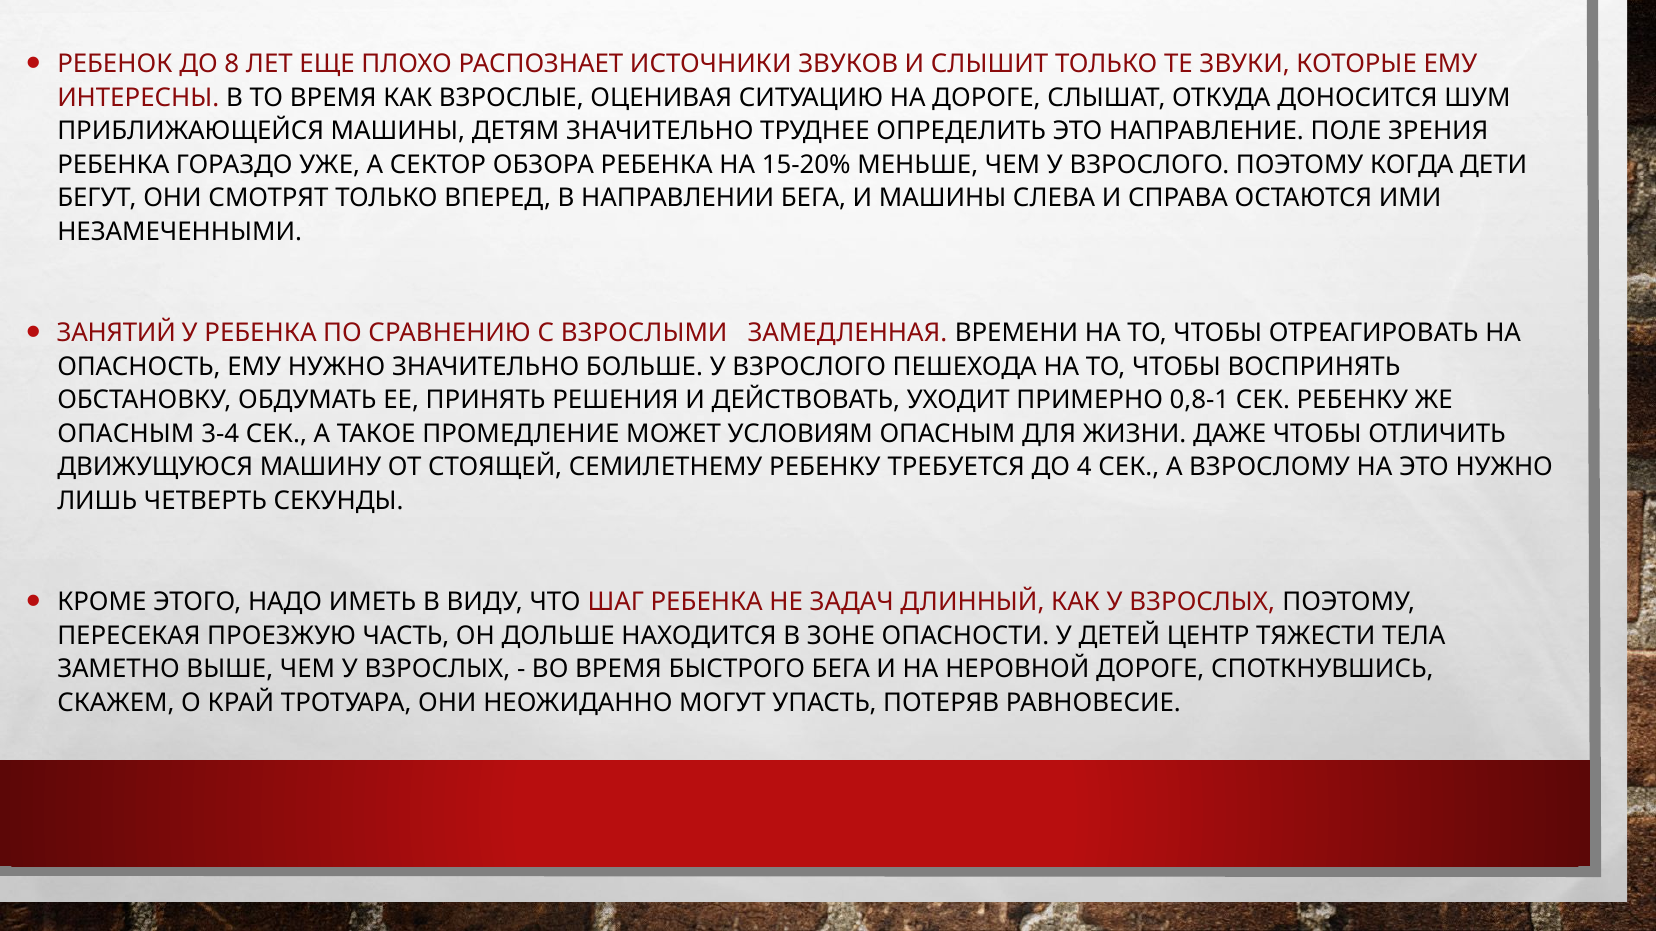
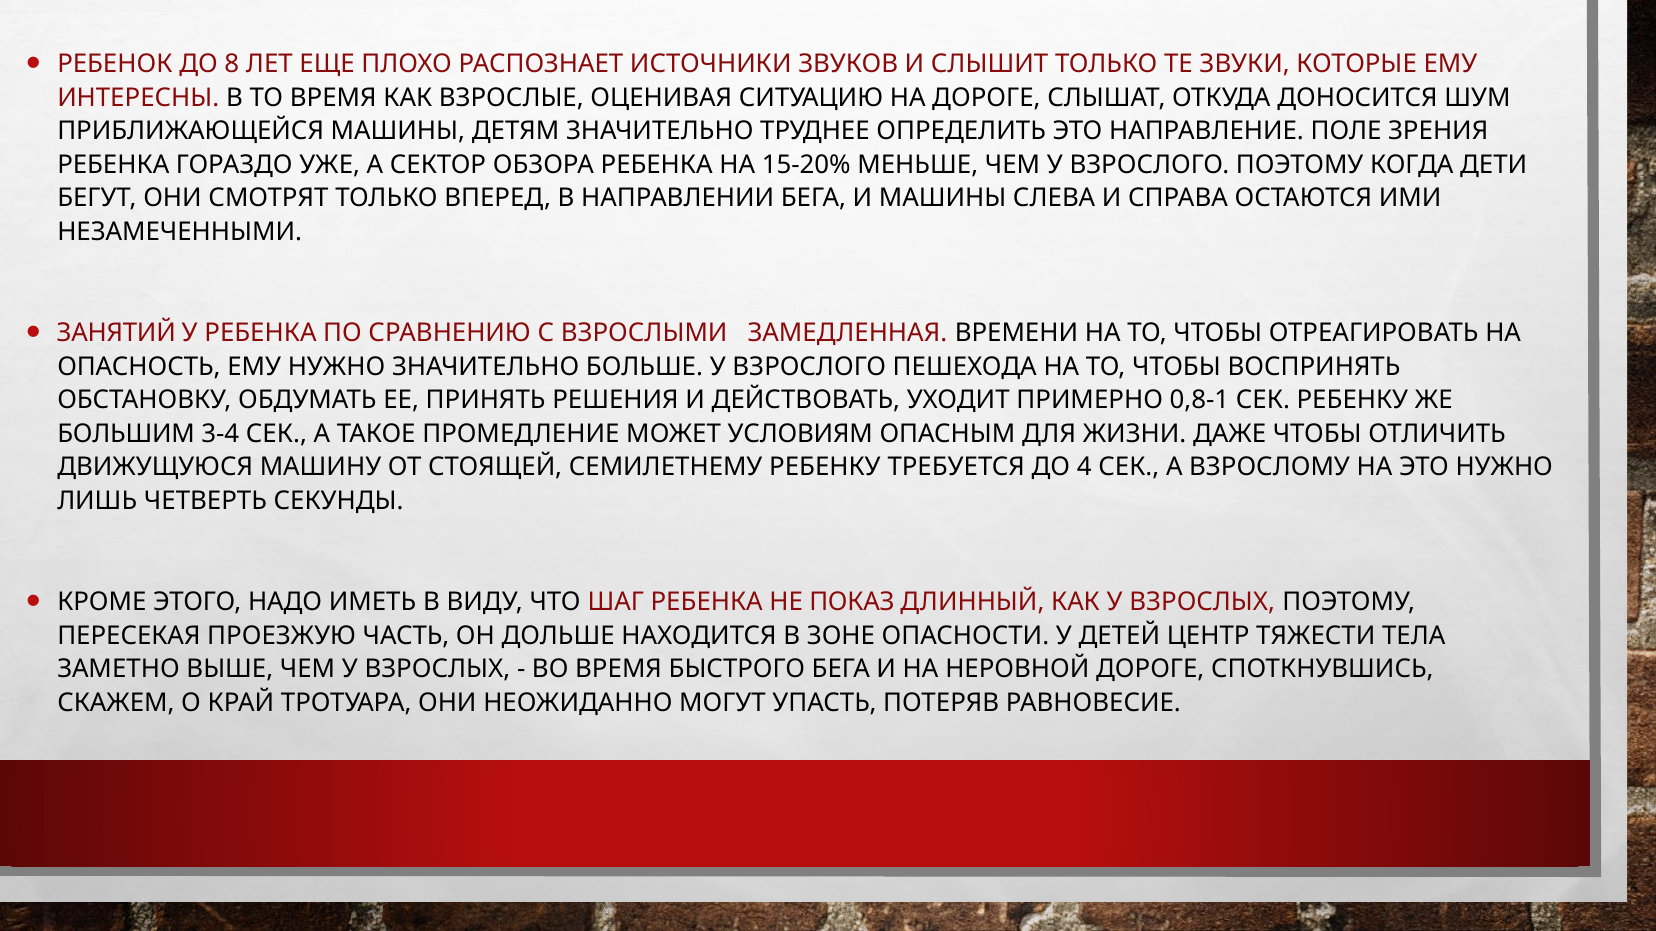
ОПАСНЫМ: ОПАСНЫМ -> БОЛЬШИМ (126, 434)
ЗАДАЧ: ЗАДАЧ -> ПОКАЗ (852, 603)
